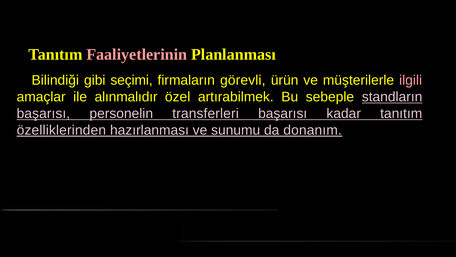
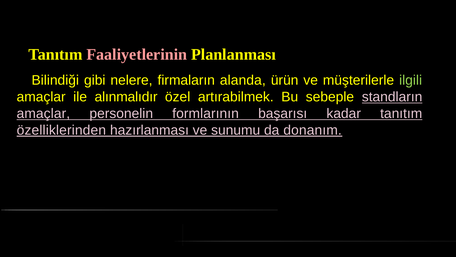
seçimi: seçimi -> nelere (131, 80)
görevli: görevli -> alanda (243, 80)
ilgili colour: pink -> light green (411, 80)
başarısı: başarısı -> amaçlar (43, 113)
transferleri: transferleri -> formlarının (206, 113)
